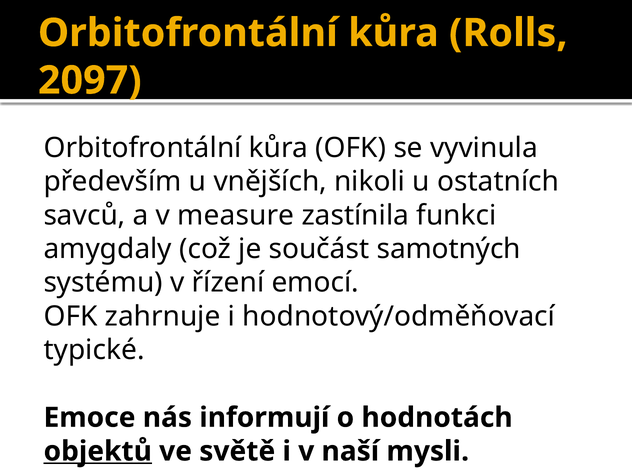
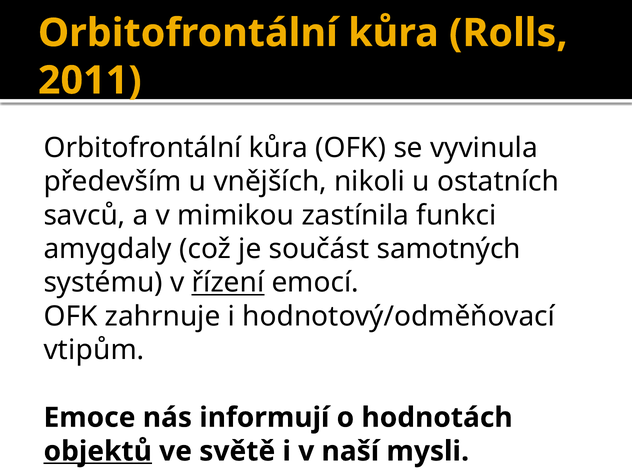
2097: 2097 -> 2011 (90, 80)
measure: measure -> mimikou (236, 215)
řízení underline: none -> present (228, 283)
typické: typické -> vtipům (94, 350)
